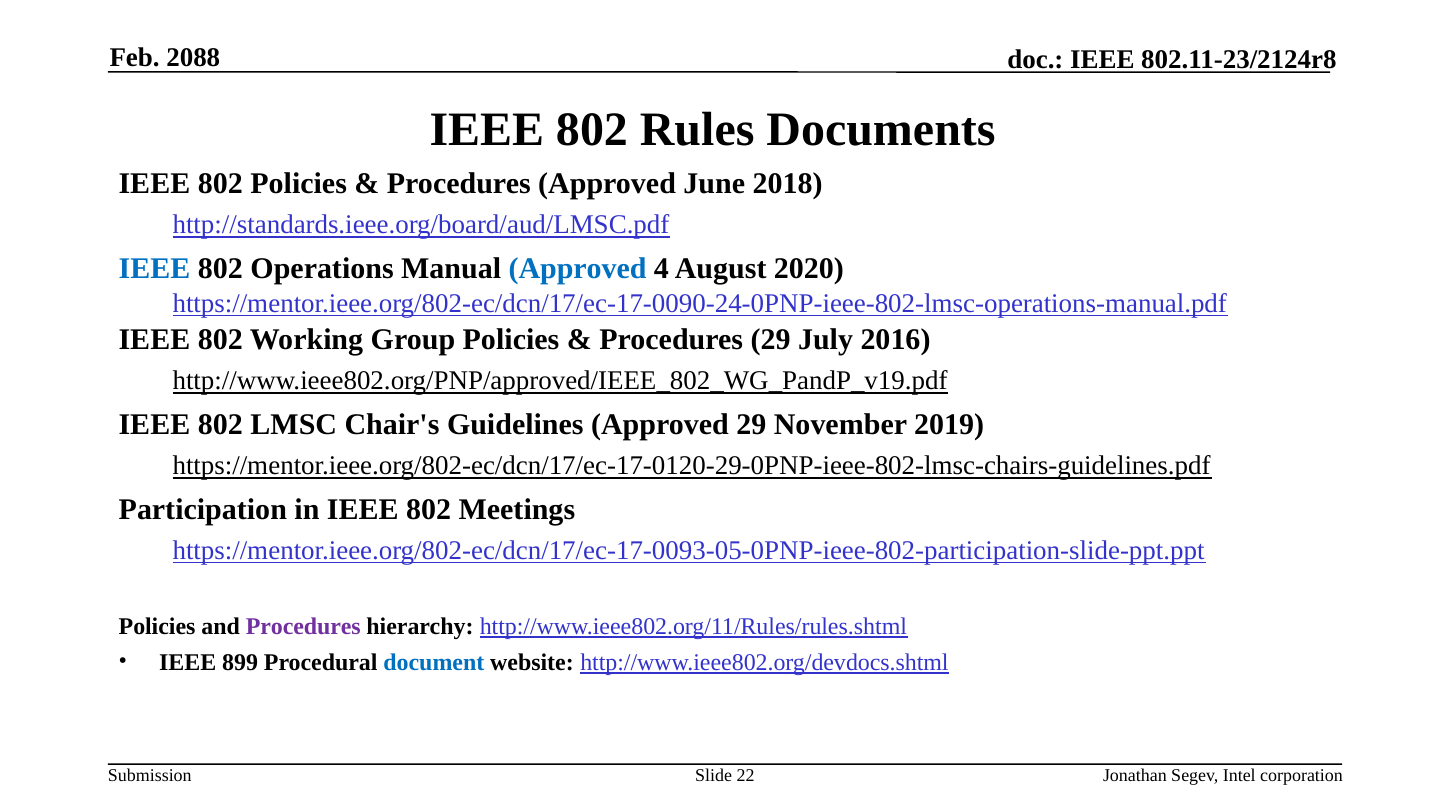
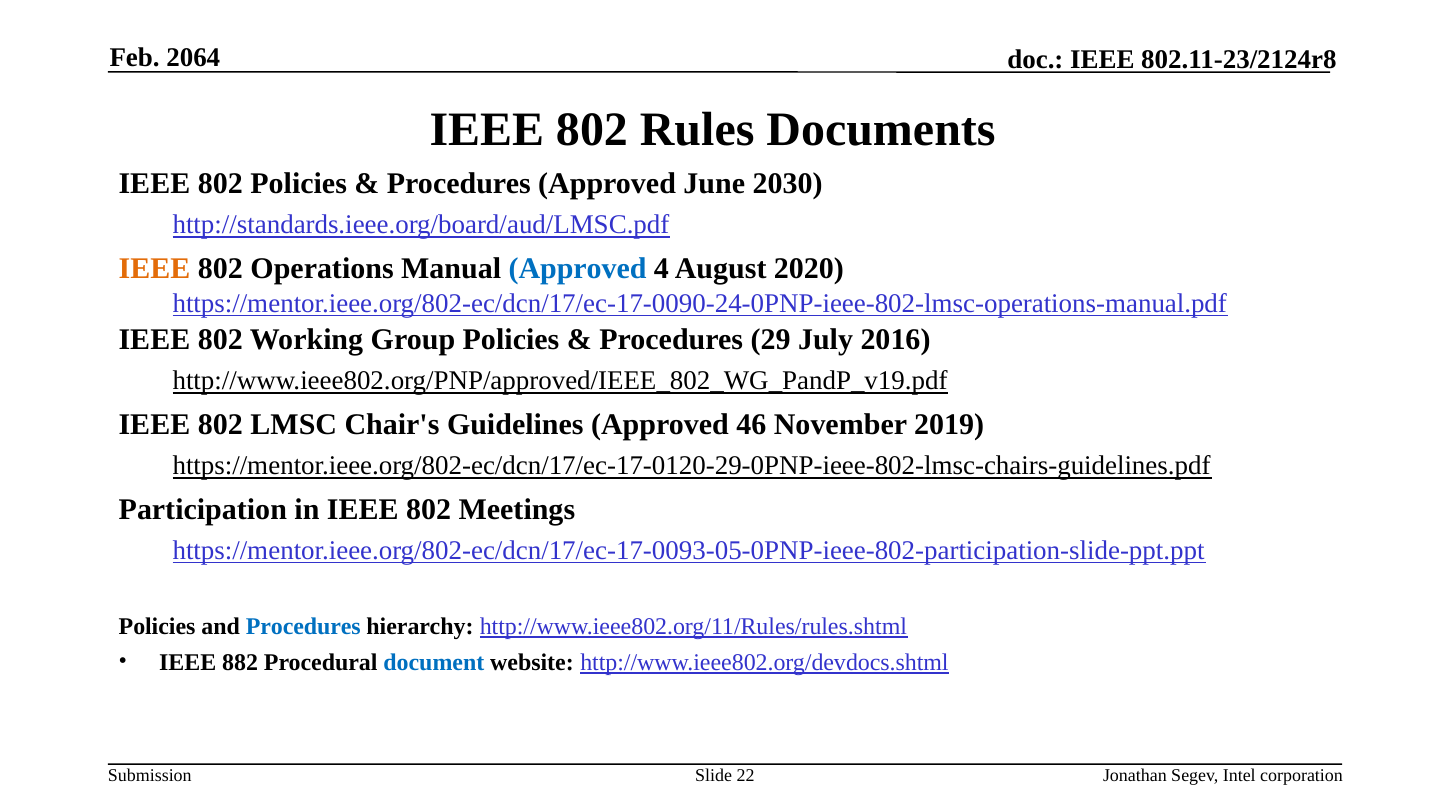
2088: 2088 -> 2064 (193, 57)
2018: 2018 -> 2030 (788, 184)
IEEE colour: blue -> orange (154, 268)
Approved 29: 29 -> 46 (751, 424)
Procedures colour: purple -> blue (303, 626)
899: 899 -> 882 (240, 662)
